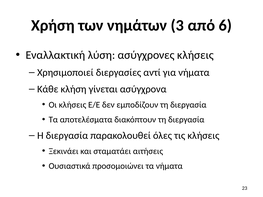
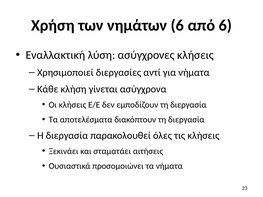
νημάτων 3: 3 -> 6 (177, 25)
